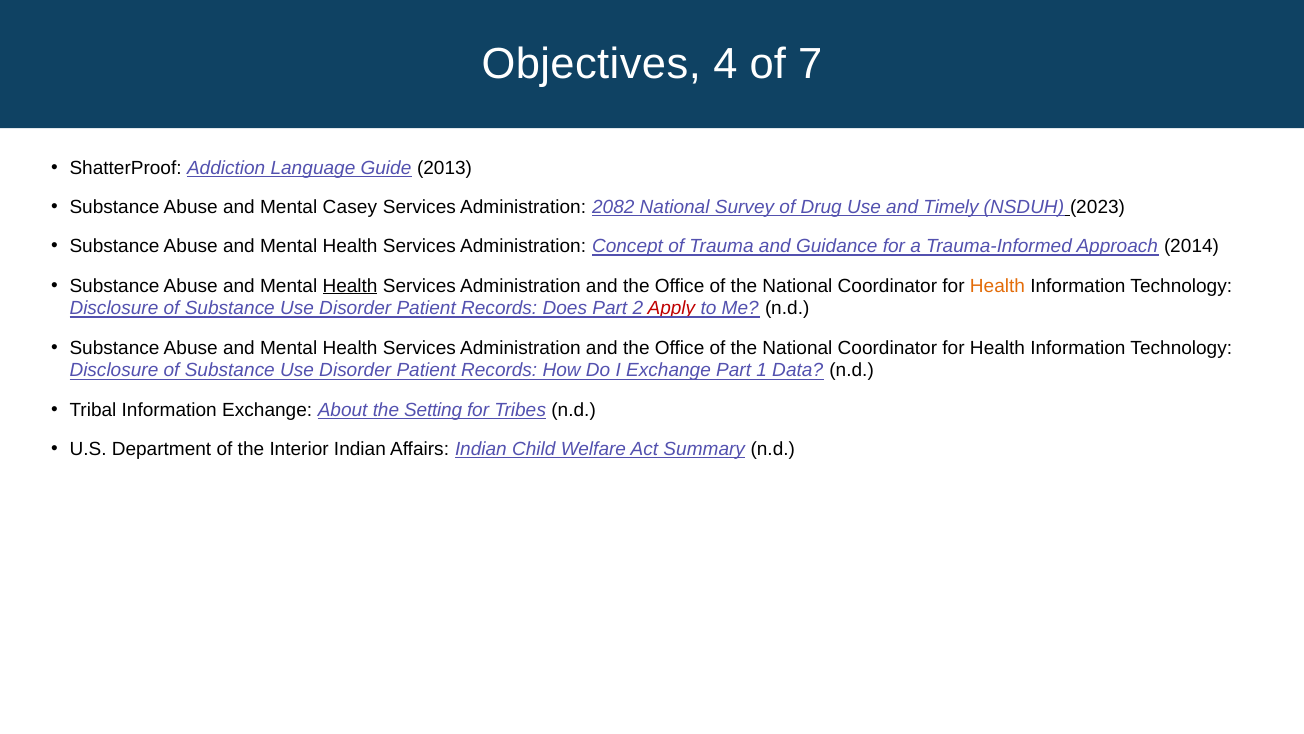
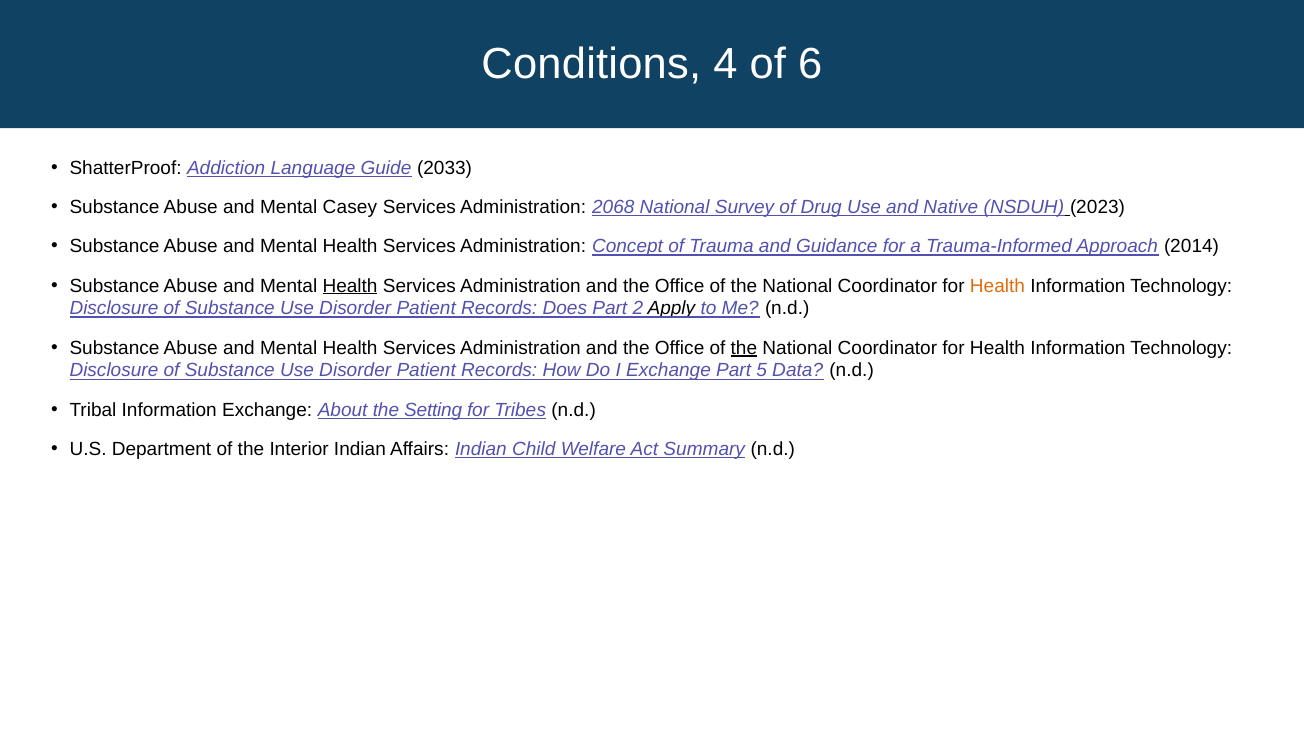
Objectives: Objectives -> Conditions (591, 64)
7: 7 -> 6 (810, 64)
2013: 2013 -> 2033 (445, 168)
2082: 2082 -> 2068 (613, 207)
Timely: Timely -> Native (951, 207)
Apply colour: red -> black (671, 308)
the underline: none -> present (744, 348)
1: 1 -> 5 (762, 370)
